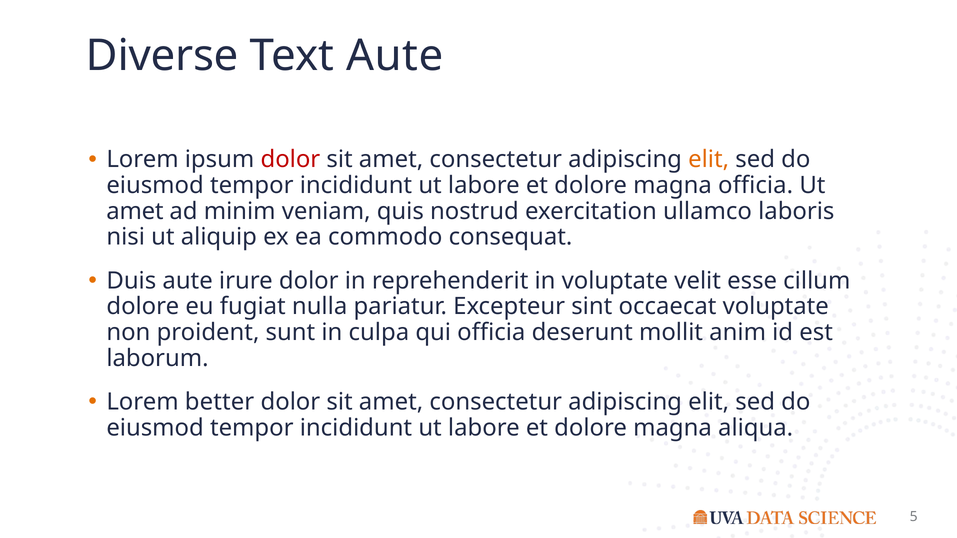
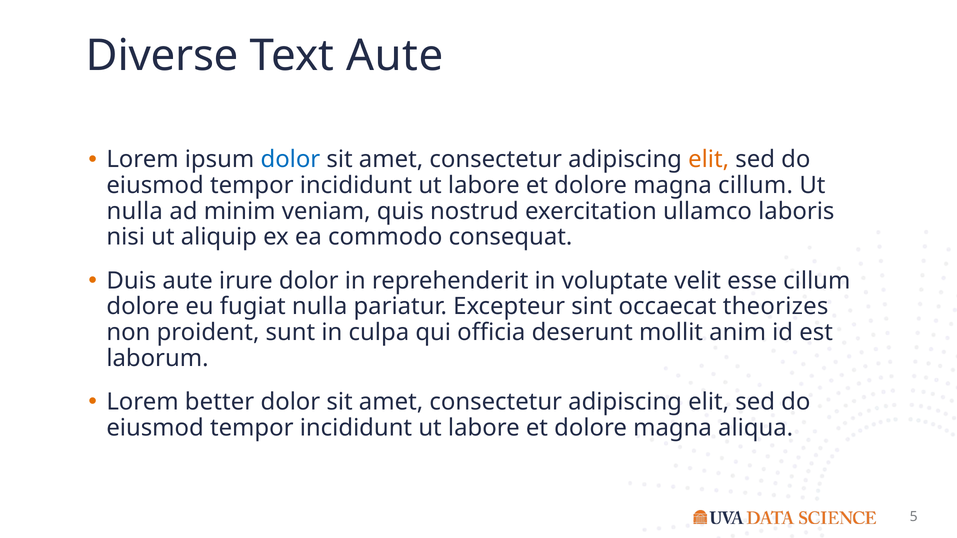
dolor colour: red -> blue (290, 160)
magna officia: officia -> cillum (756, 185)
amet: amet -> nulla (135, 211)
occaecat voluptate: voluptate -> theorizes (776, 307)
